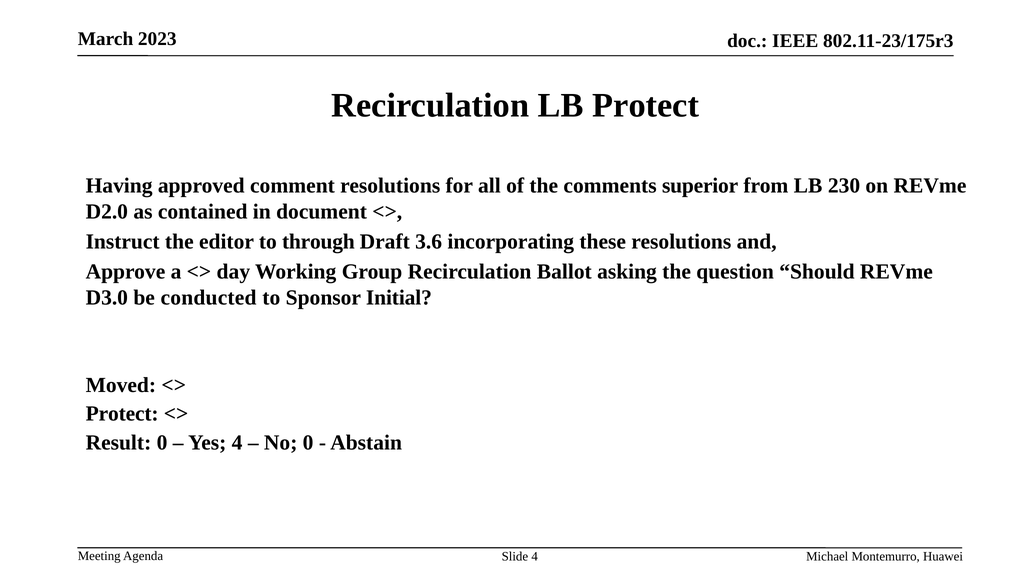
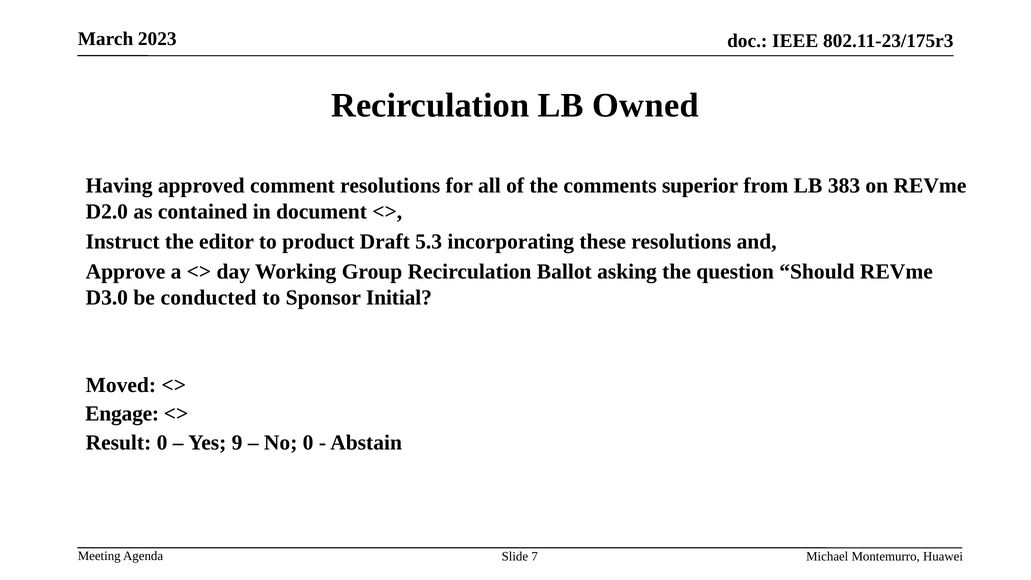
LB Protect: Protect -> Owned (646, 105)
230: 230 -> 383 (844, 186)
through: through -> product (318, 242)
3.6: 3.6 -> 5.3 (429, 242)
Protect: Protect -> Engage (122, 414)
Yes 4: 4 -> 9 (237, 443)
Slide 4: 4 -> 7 (535, 556)
